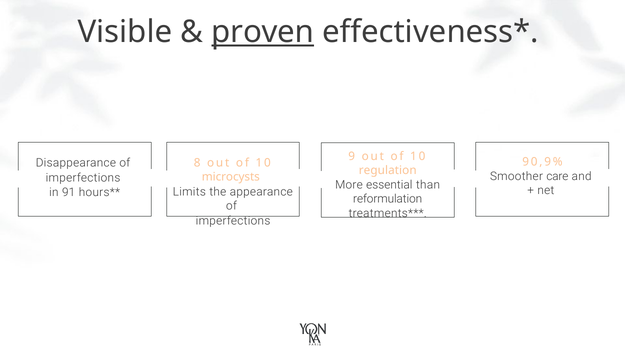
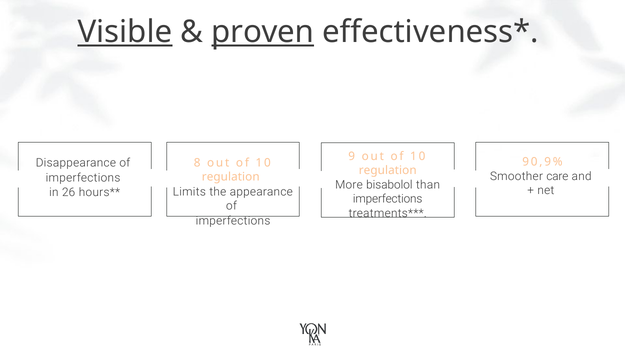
Visible underline: none -> present (125, 32)
microcysts: microcysts -> regulation (231, 177)
essential: essential -> bisabolol (389, 185)
91: 91 -> 26 (69, 192)
reformulation: reformulation -> imperfections (388, 199)
